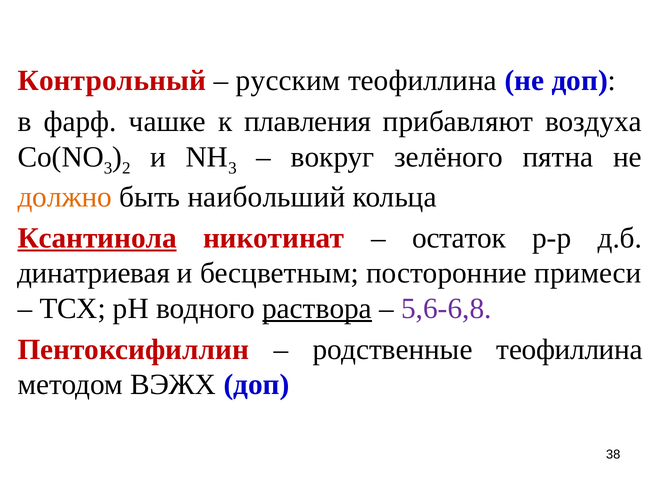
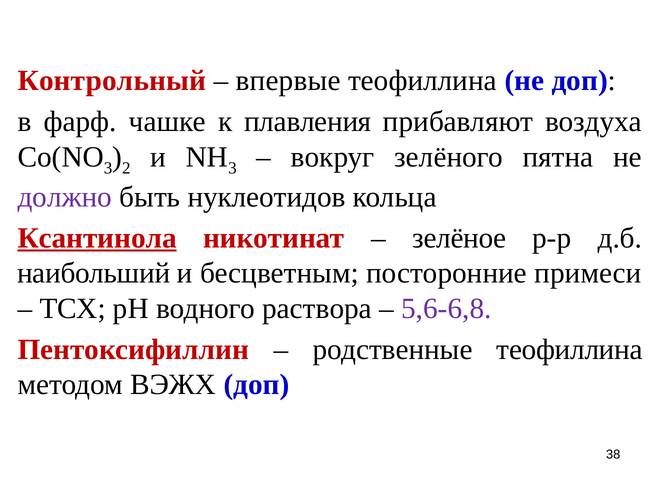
русским: русским -> впервые (288, 81)
должно colour: orange -> purple (65, 197)
наибольший: наибольший -> нуклеотидов (267, 197)
остаток: остаток -> зелёное (459, 238)
динатриевая: динатриевая -> наибольший (94, 273)
раствора underline: present -> none (317, 308)
